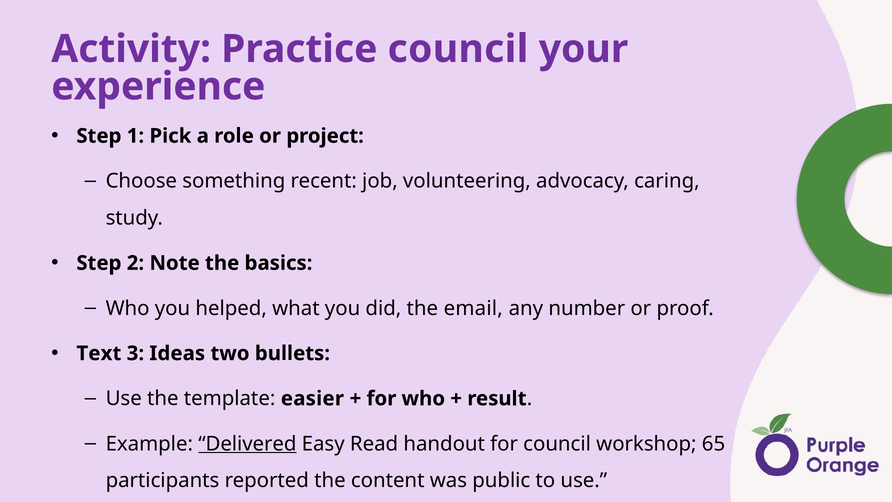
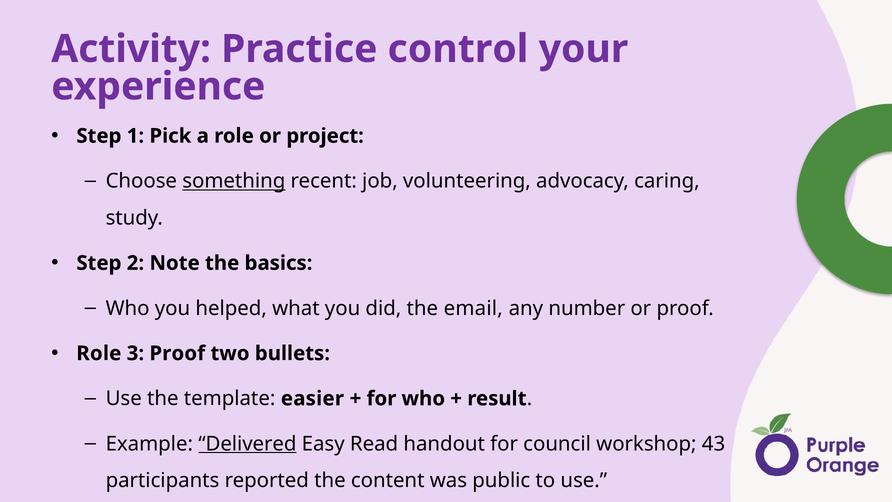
Practice council: council -> control (458, 49)
something underline: none -> present (234, 181)
Text: Text -> Role (99, 353)
3 Ideas: Ideas -> Proof (177, 353)
65: 65 -> 43 (714, 444)
